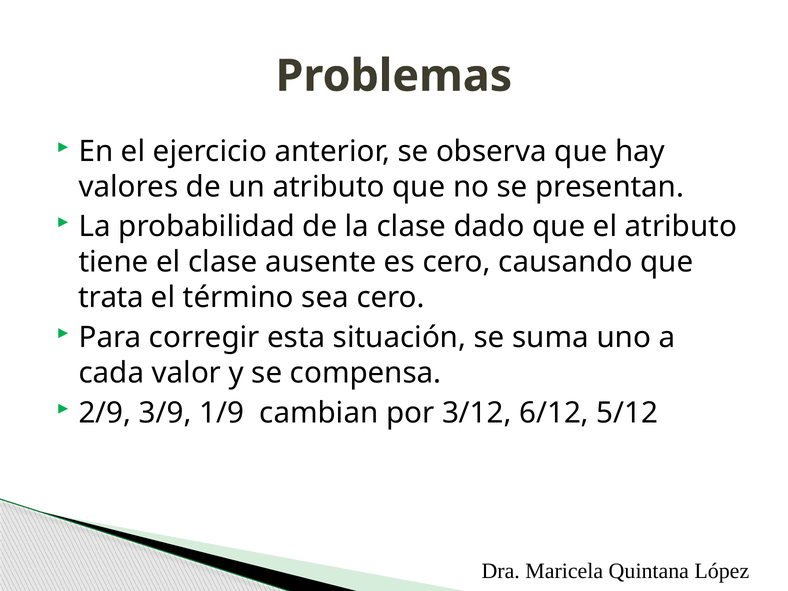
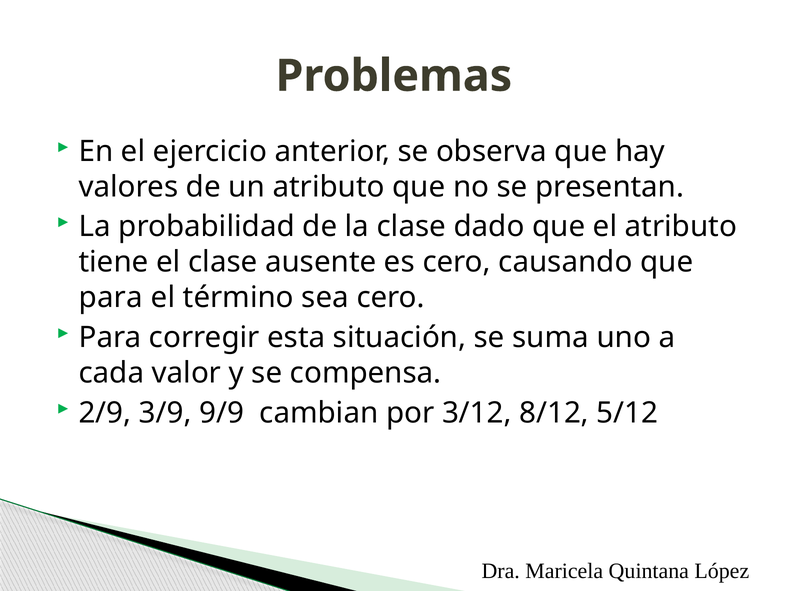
trata: trata -> para (111, 298)
1/9: 1/9 -> 9/9 (222, 413)
6/12: 6/12 -> 8/12 (554, 413)
